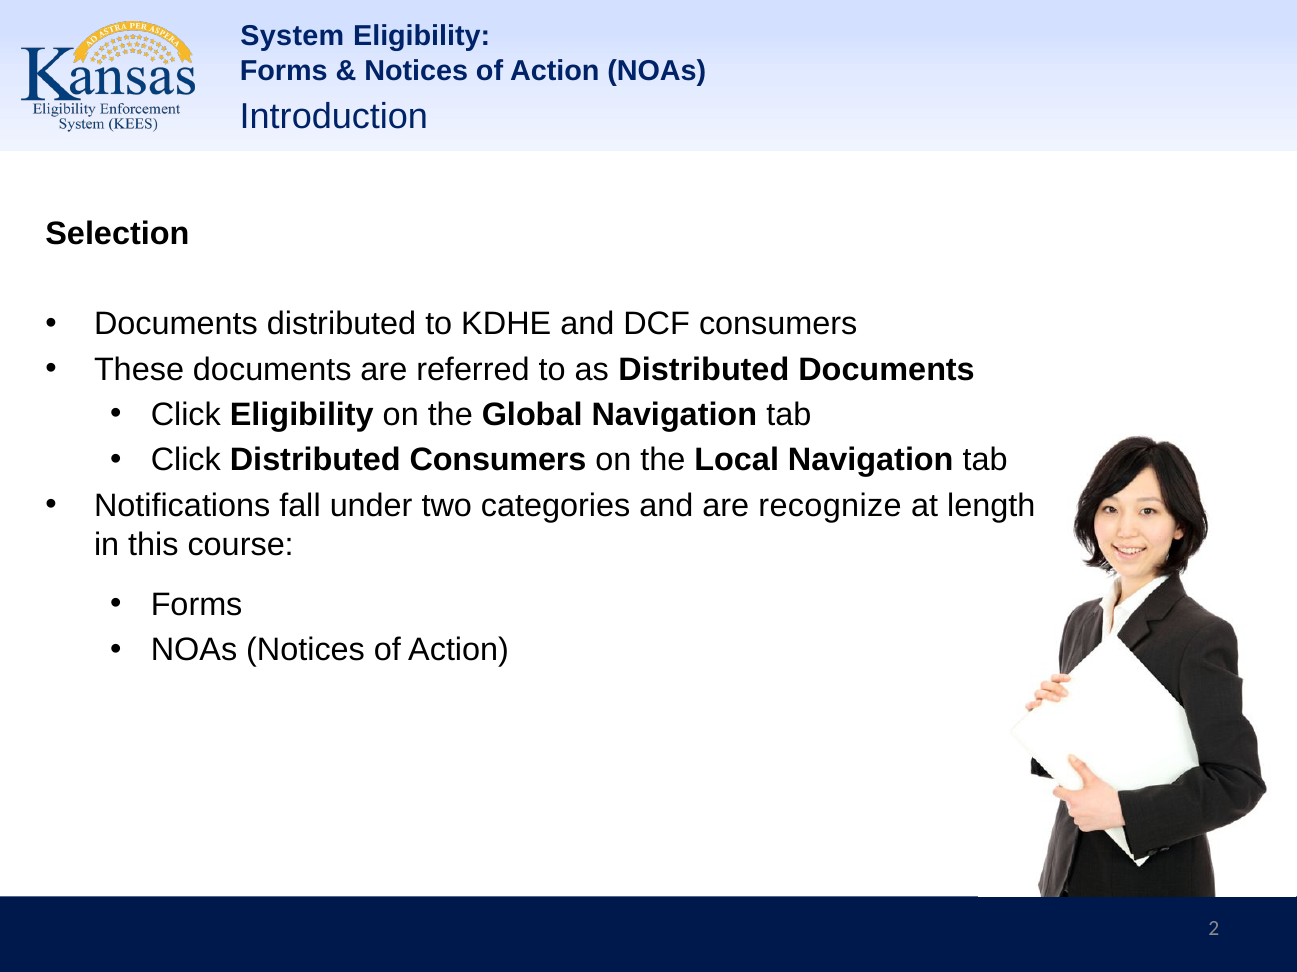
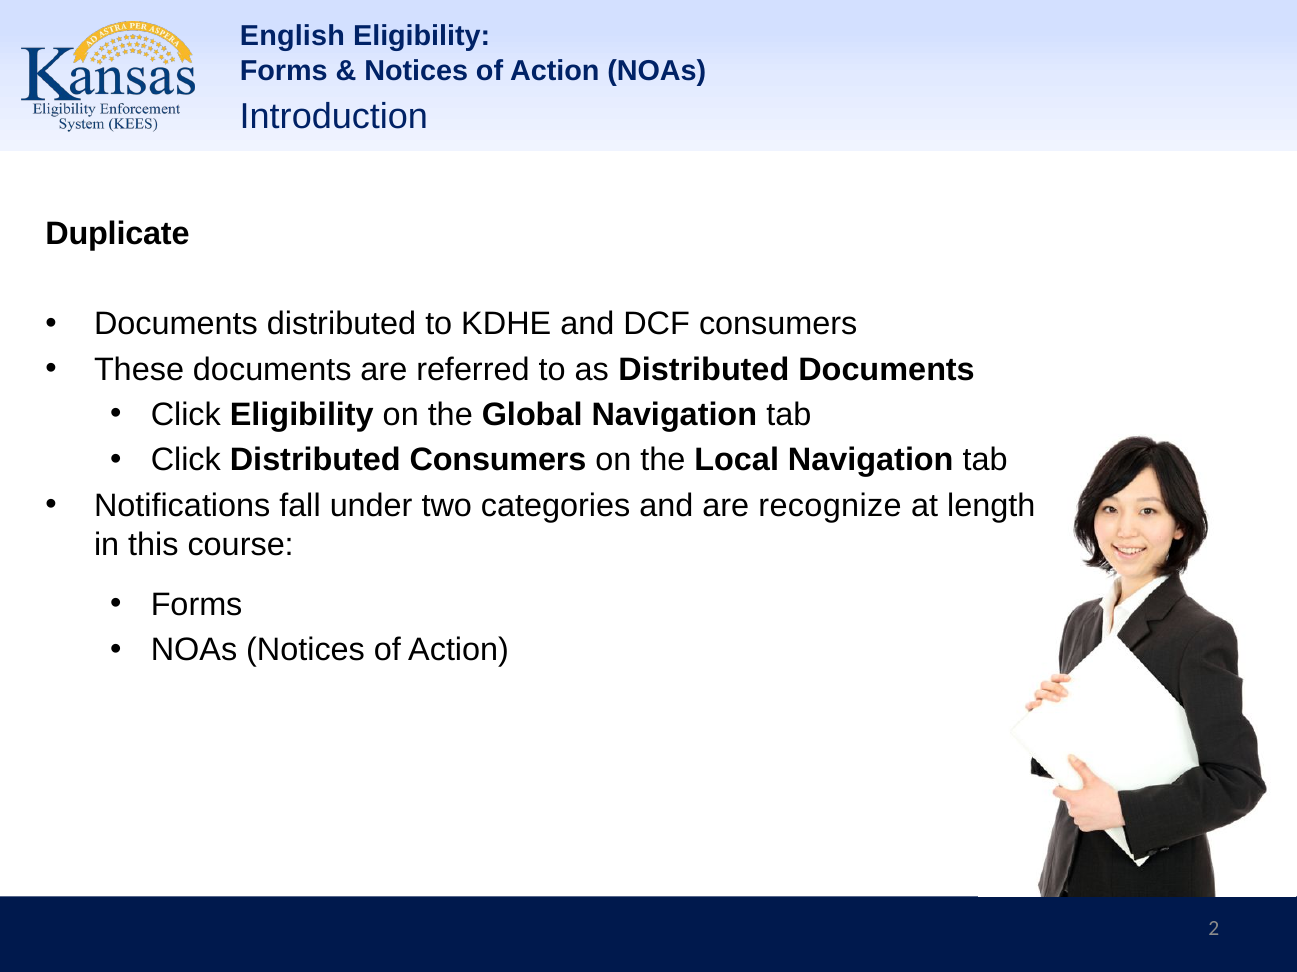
System: System -> English (292, 36)
Selection: Selection -> Duplicate (117, 234)
